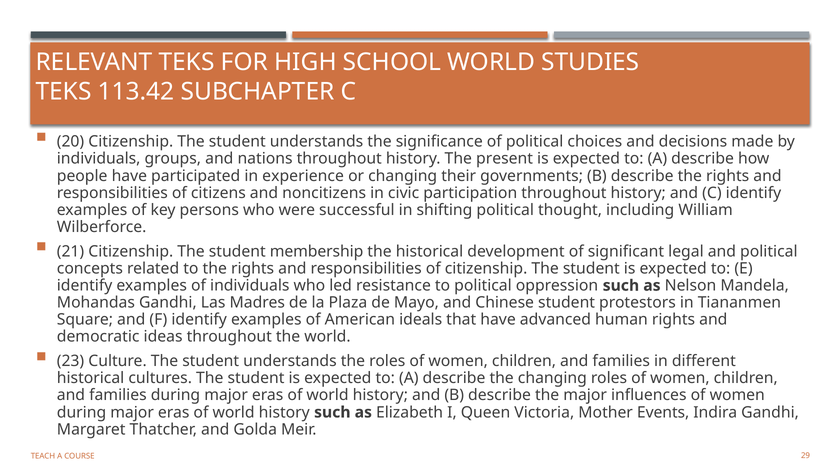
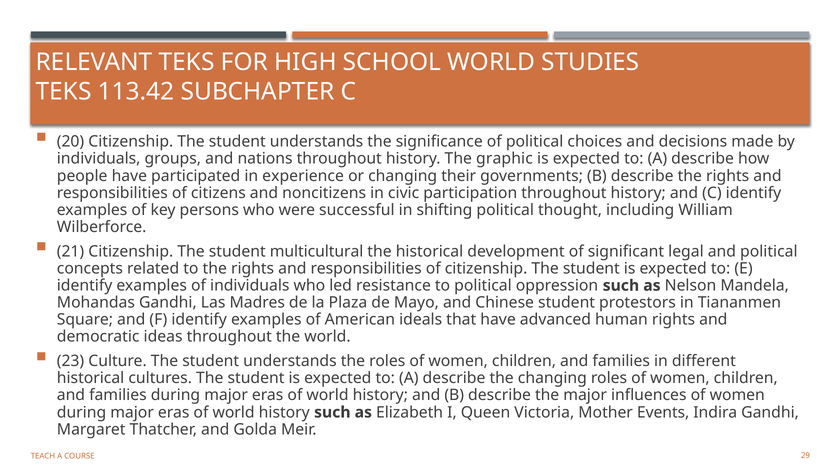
present: present -> graphic (504, 159)
membership: membership -> multicultural (317, 251)
